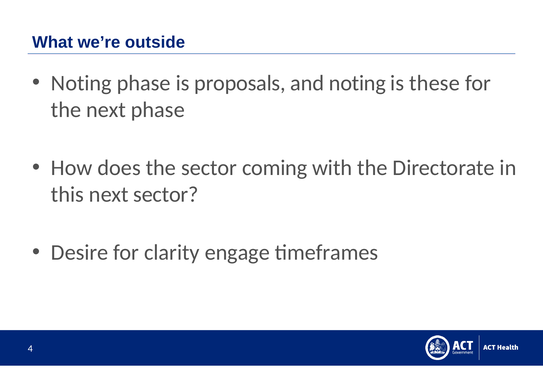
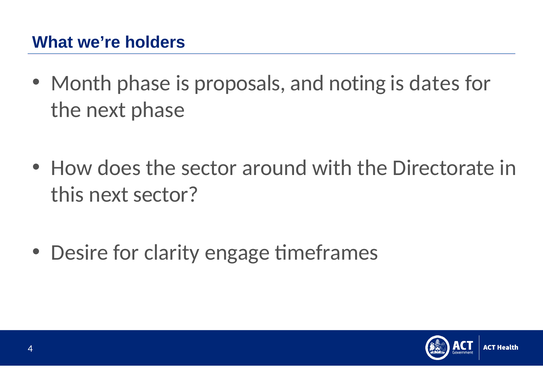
outside: outside -> holders (155, 42)
Noting: Noting -> Month (81, 83)
these: these -> dates (435, 83)
coming: coming -> around (275, 168)
